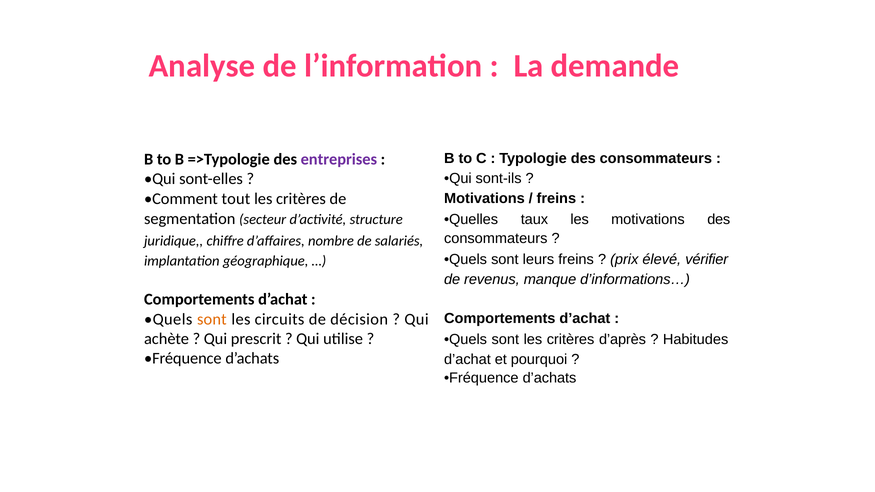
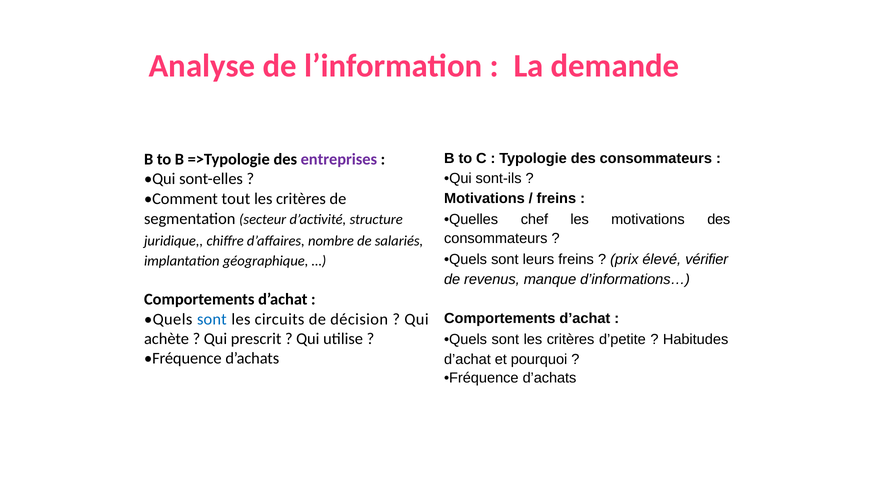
taux: taux -> chef (534, 220)
sont colour: orange -> blue (212, 319)
d’après: d’après -> d’petite (622, 340)
